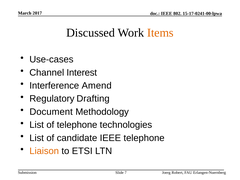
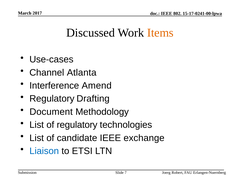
Interest: Interest -> Atlanta (82, 73)
of telephone: telephone -> regulatory (77, 125)
IEEE telephone: telephone -> exchange (144, 138)
Liaison colour: orange -> blue (44, 151)
